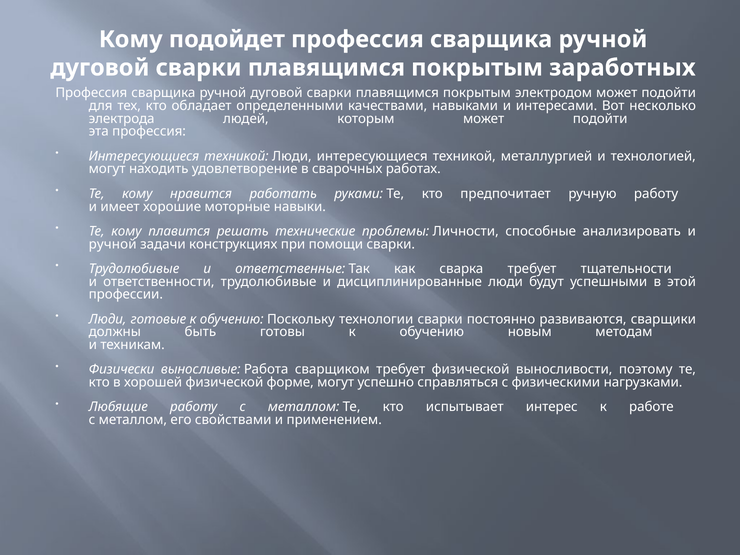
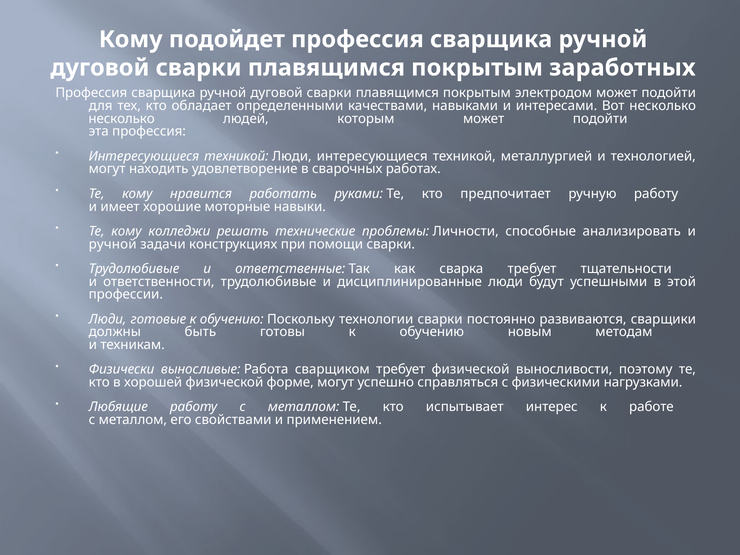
электрода: электрода -> несколько (122, 119)
плавится: плавится -> колледжи (179, 231)
